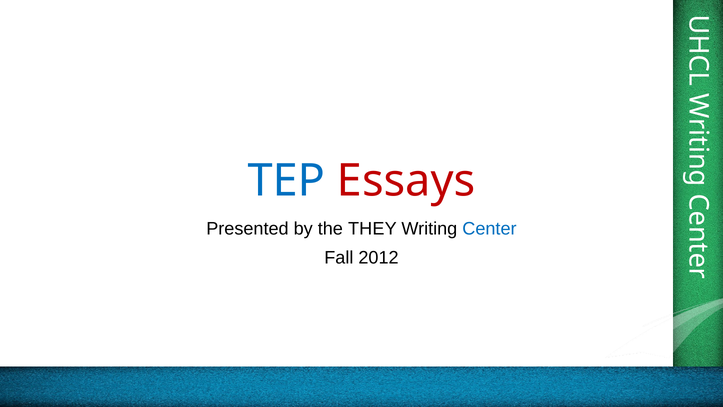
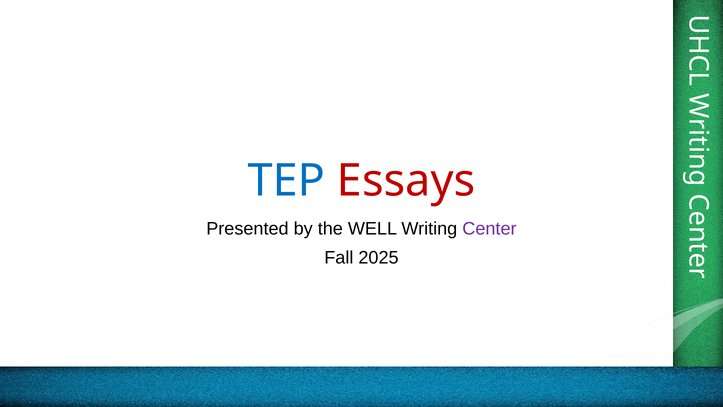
THEY: THEY -> WELL (372, 228)
Center colour: blue -> purple (489, 228)
2012: 2012 -> 2025 (379, 258)
